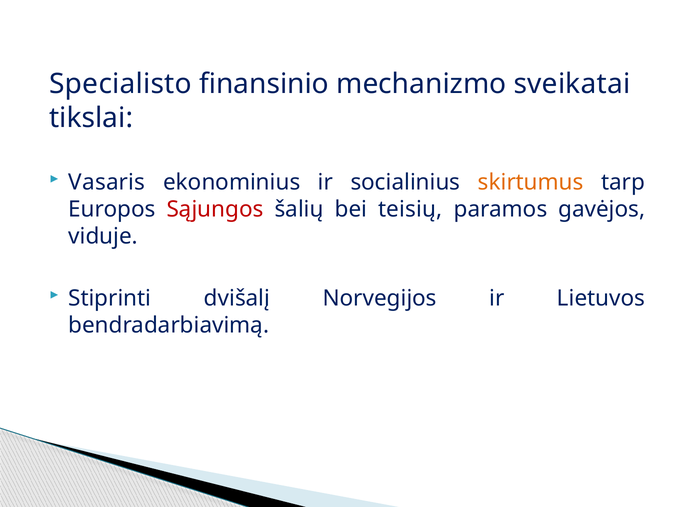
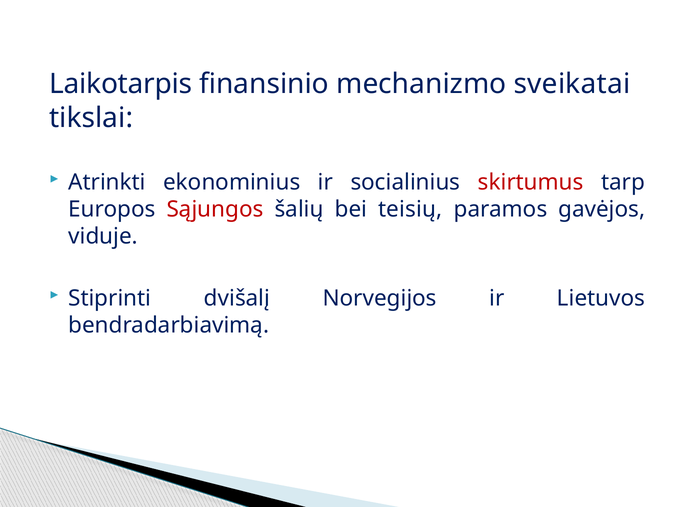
Specialisto: Specialisto -> Laikotarpis (121, 84)
Vasaris: Vasaris -> Atrinkti (107, 182)
skirtumus colour: orange -> red (531, 182)
